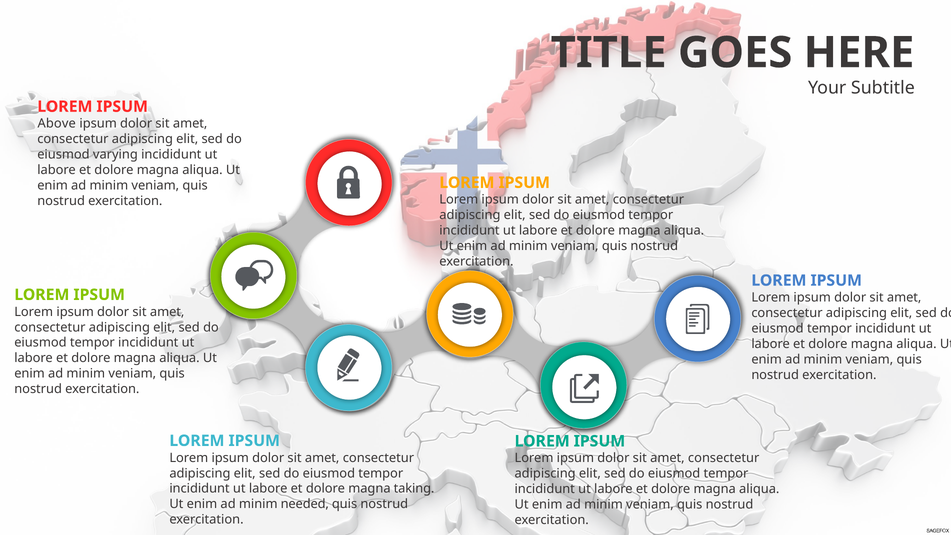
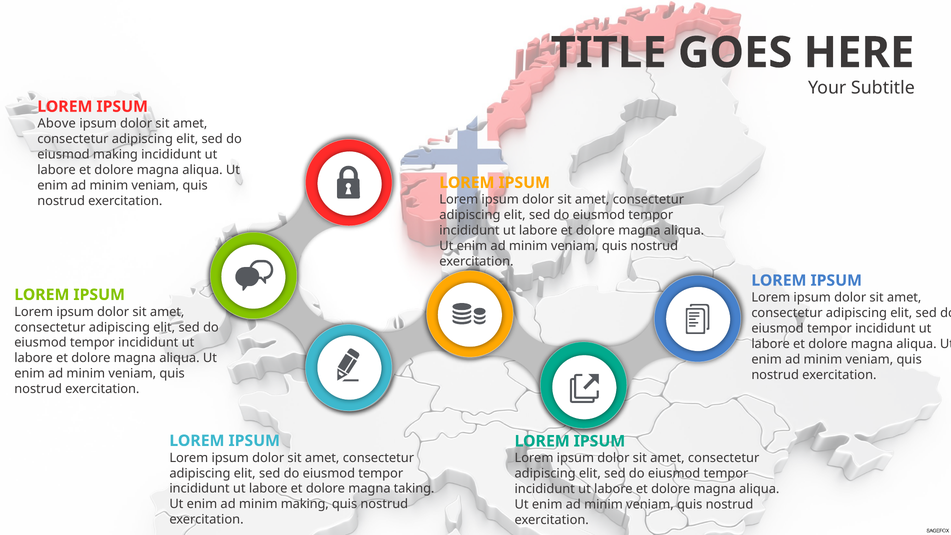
eiusmod varying: varying -> making (115, 155)
minim needed: needed -> making (305, 504)
